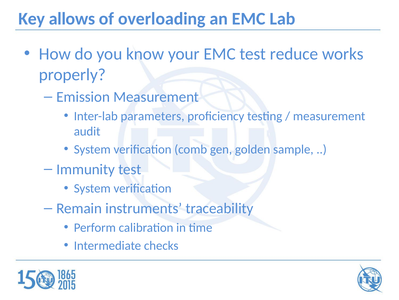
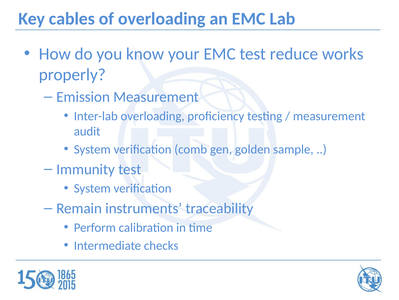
allows: allows -> cables (72, 19)
Inter-lab parameters: parameters -> overloading (153, 116)
